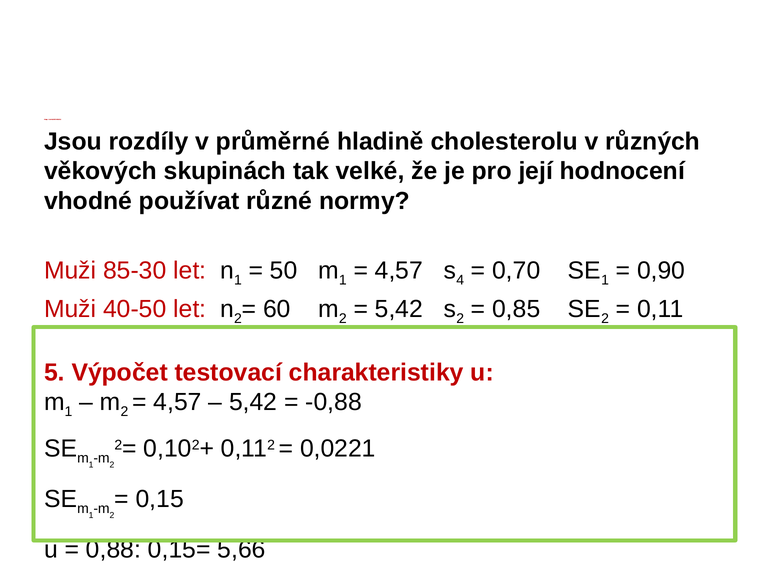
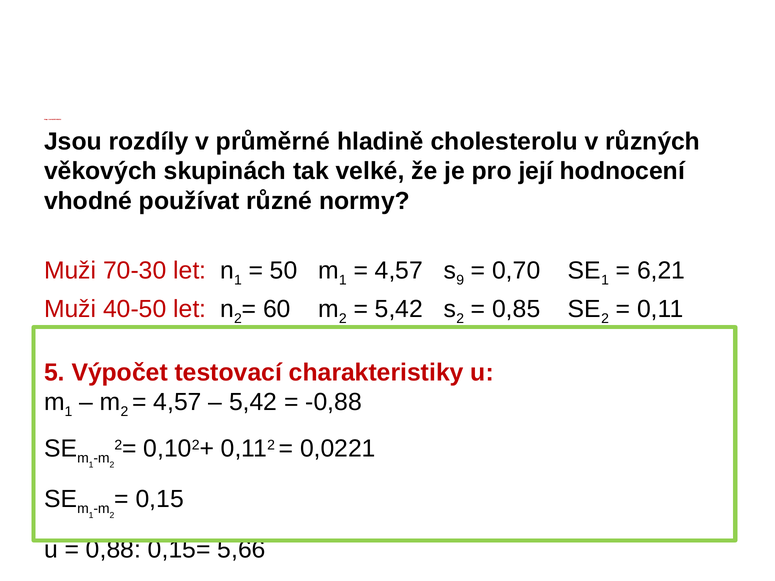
85-30: 85-30 -> 70-30 (135, 271)
4: 4 -> 9 (460, 280)
0,90: 0,90 -> 6,21 (661, 271)
